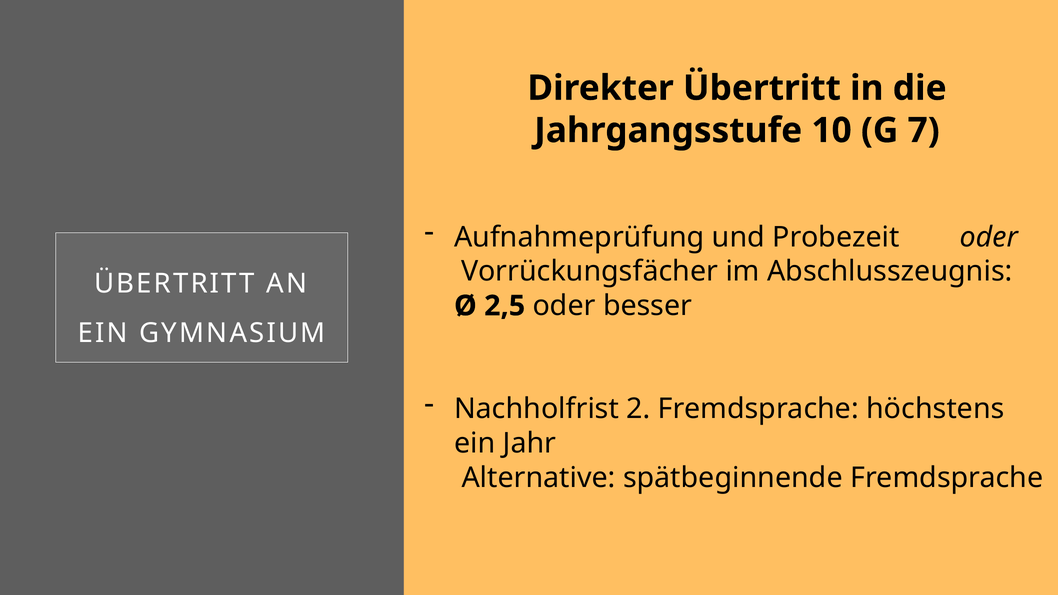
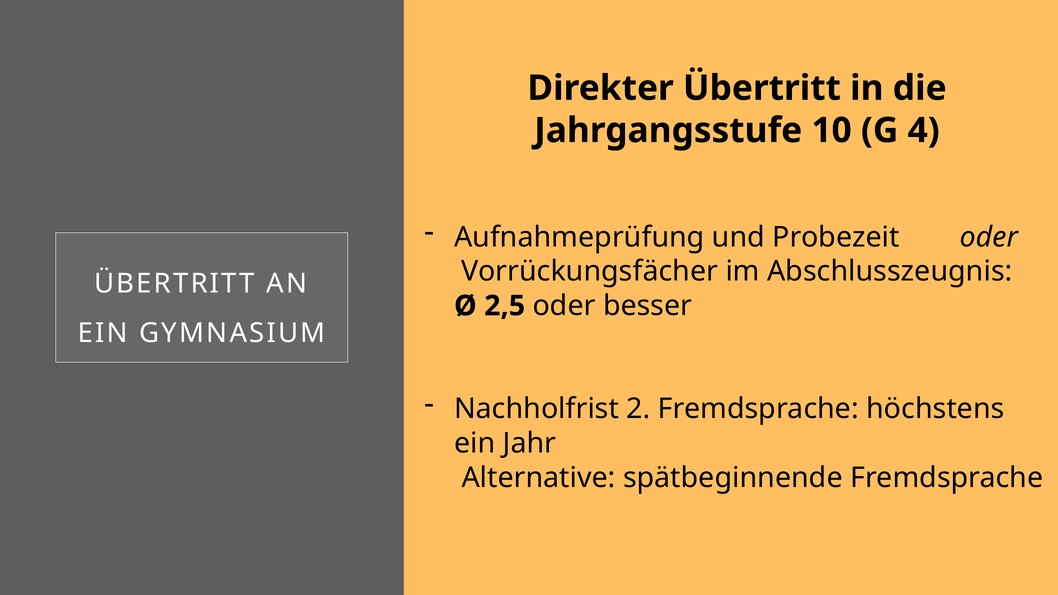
7: 7 -> 4 (924, 131)
